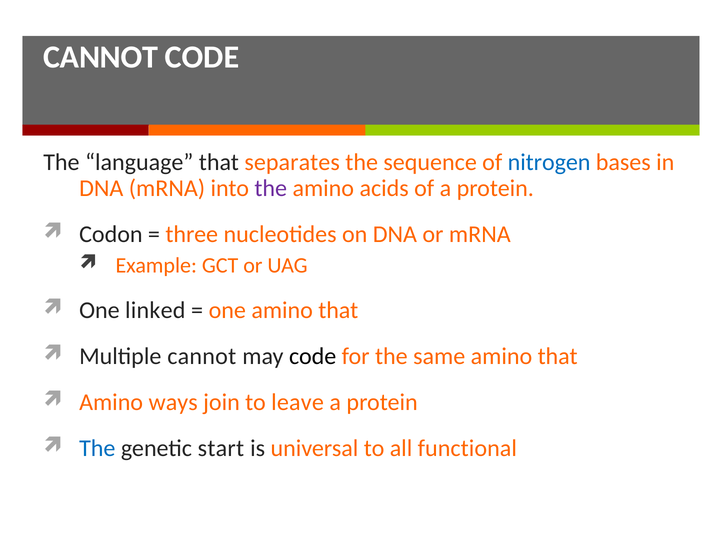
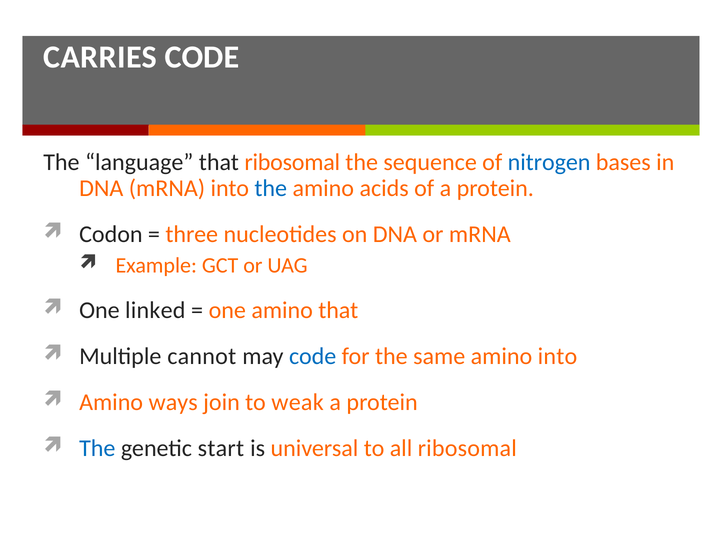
CANNOT: CANNOT -> CARRIES (100, 57)
that separates: separates -> ribosomal (292, 162)
the colour: purple -> blue (271, 188)
code colour: black -> blue (313, 356)
same amino that: that -> into (557, 356)
leave: leave -> weak (298, 402)
all functional: functional -> ribosomal (467, 448)
